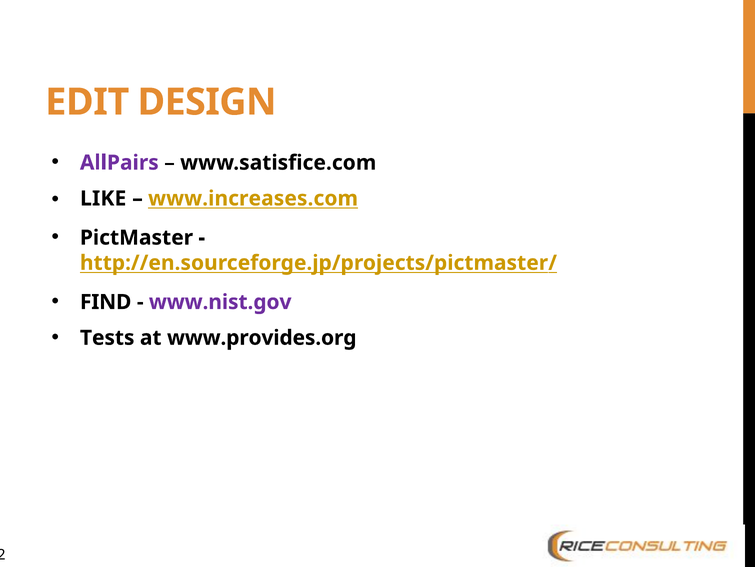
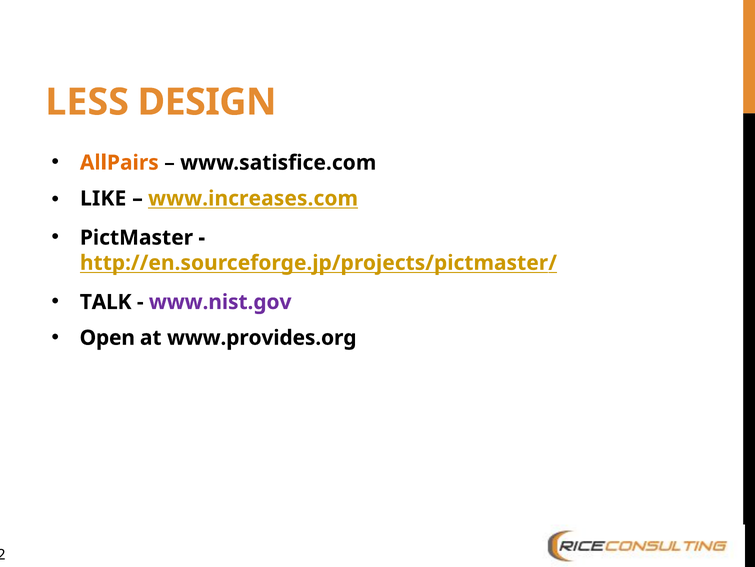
EDIT: EDIT -> LESS (87, 102)
AllPairs colour: purple -> orange (119, 163)
FIND: FIND -> TALK (106, 302)
Tests: Tests -> Open (107, 337)
